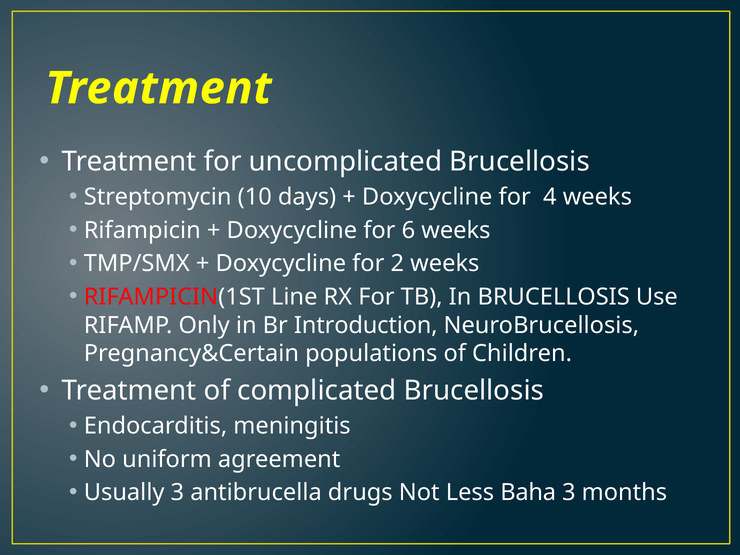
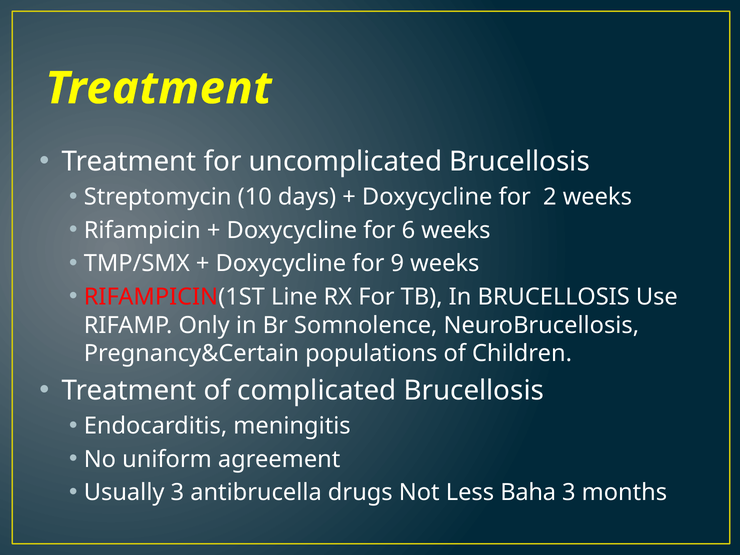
4: 4 -> 2 (550, 197)
2: 2 -> 9 (397, 264)
Introduction: Introduction -> Somnolence (366, 325)
